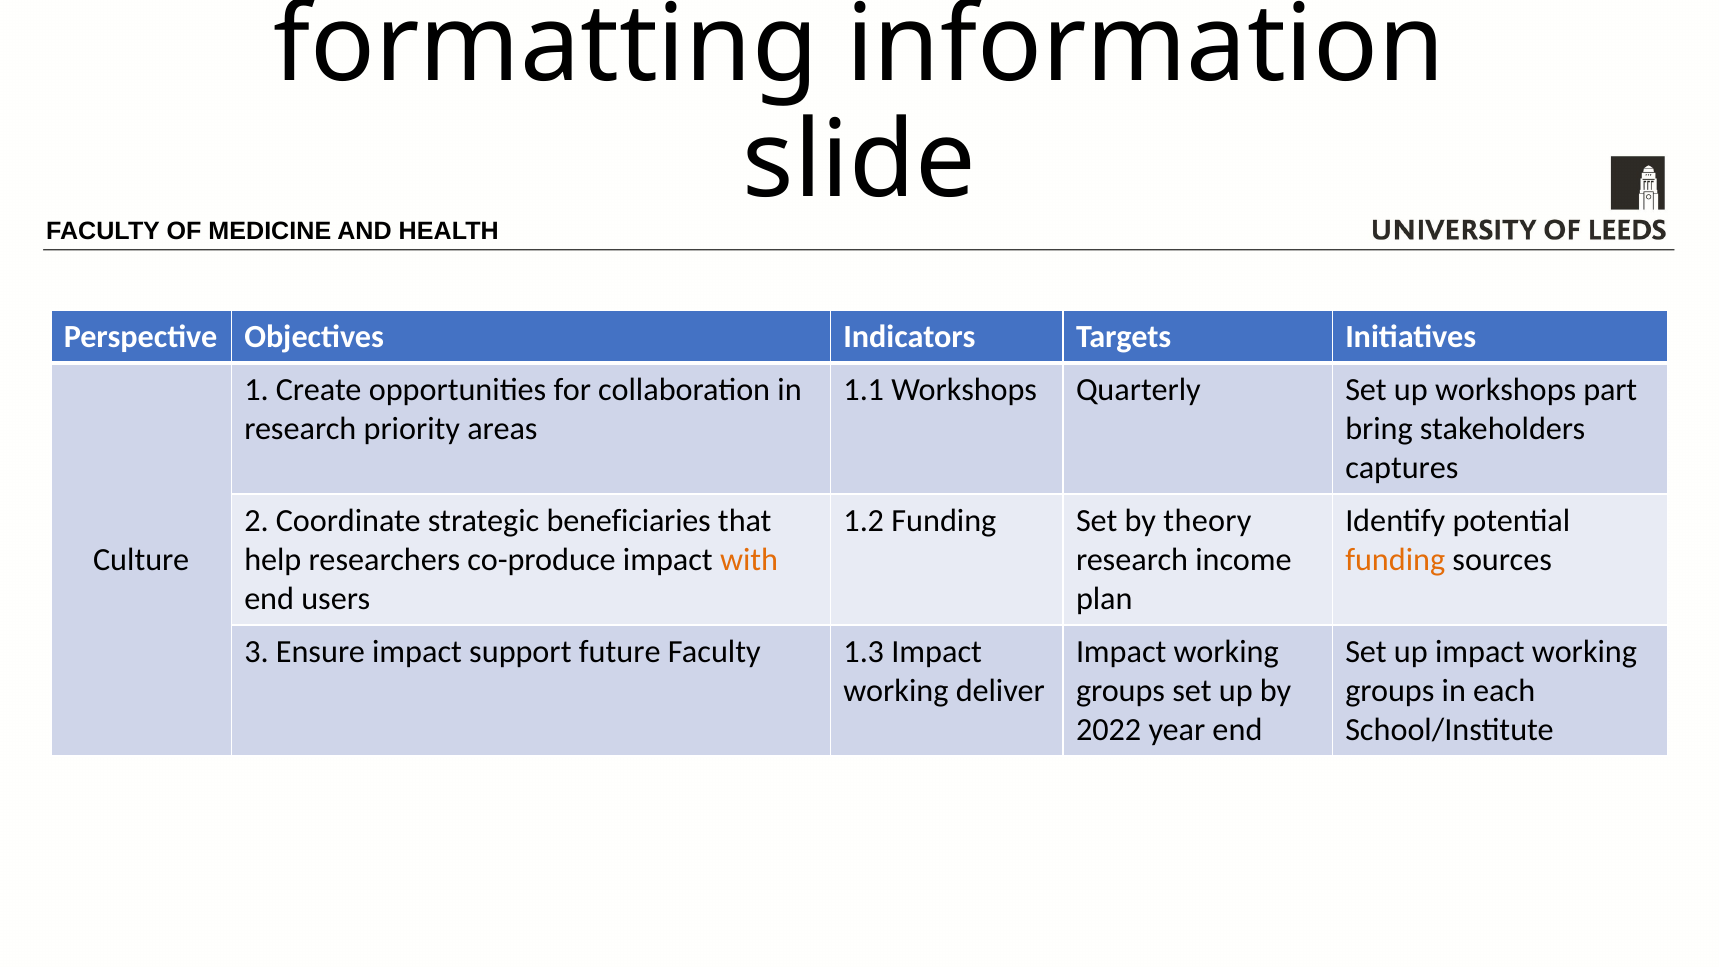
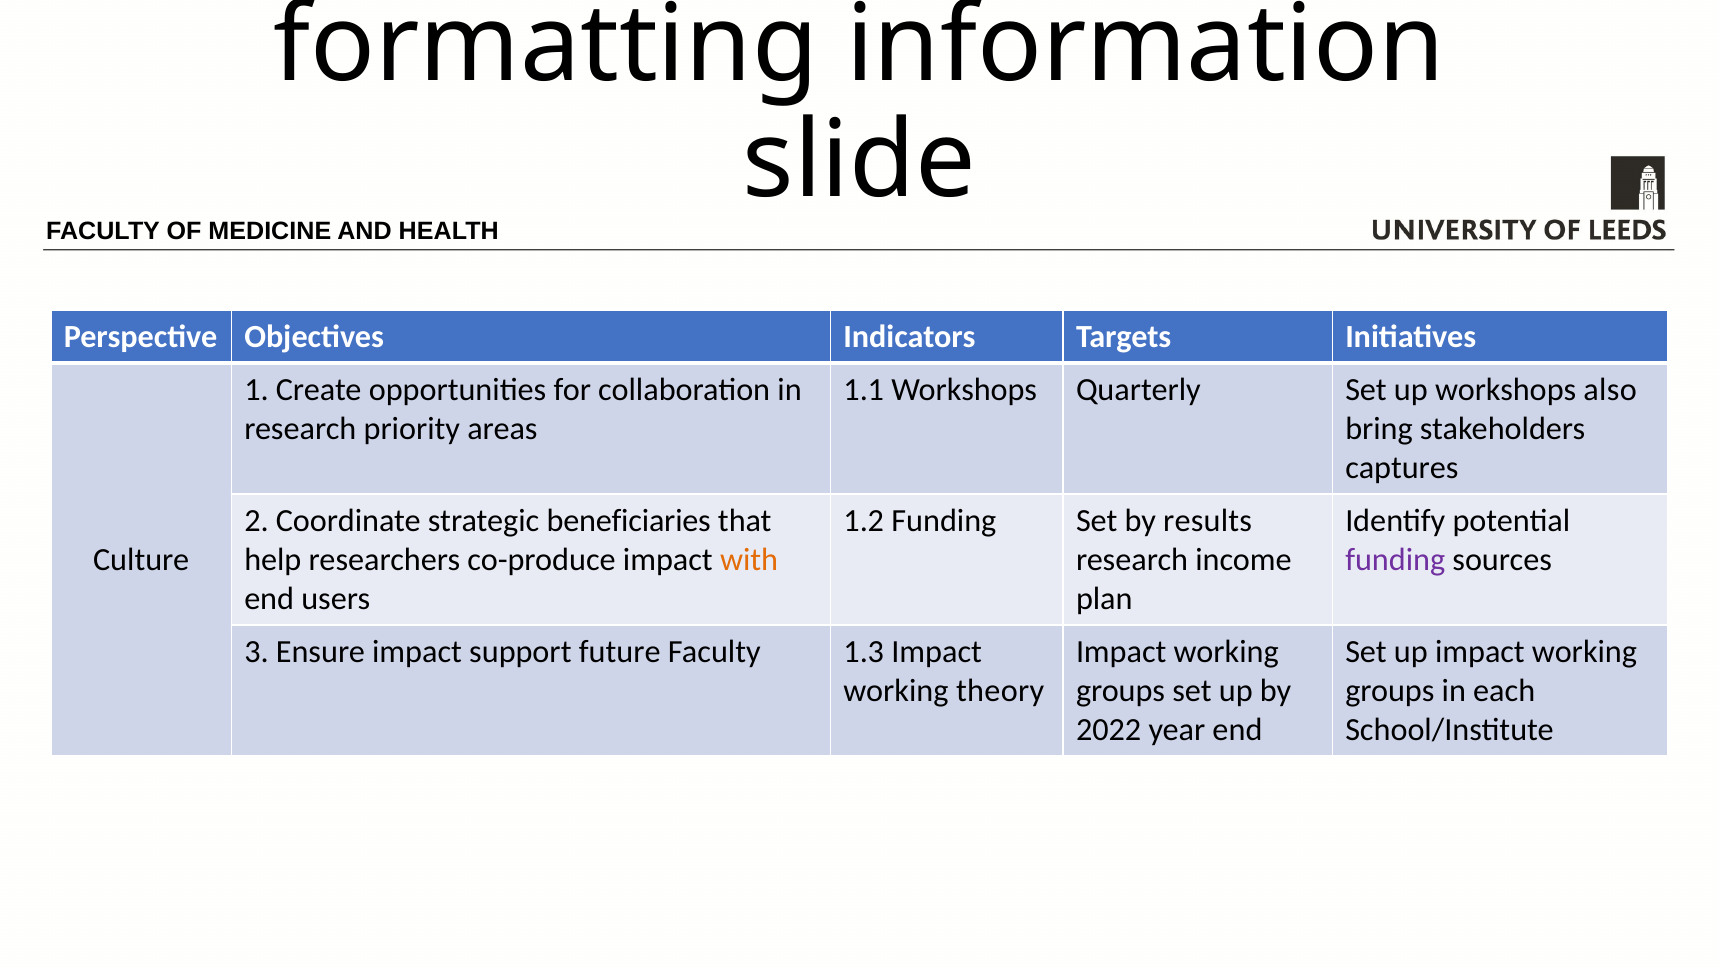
part: part -> also (1610, 389)
theory: theory -> results (1208, 520)
funding colour: orange -> purple (1395, 560)
deliver: deliver -> theory (1000, 691)
